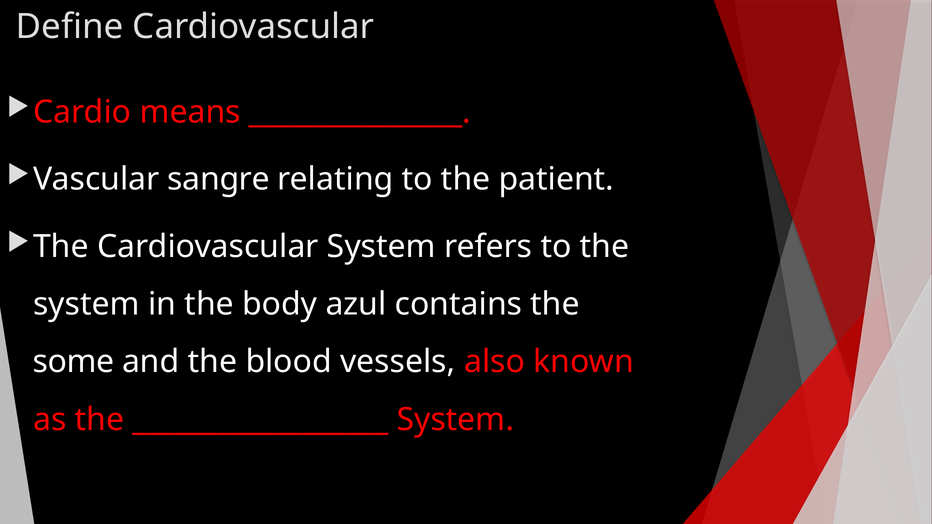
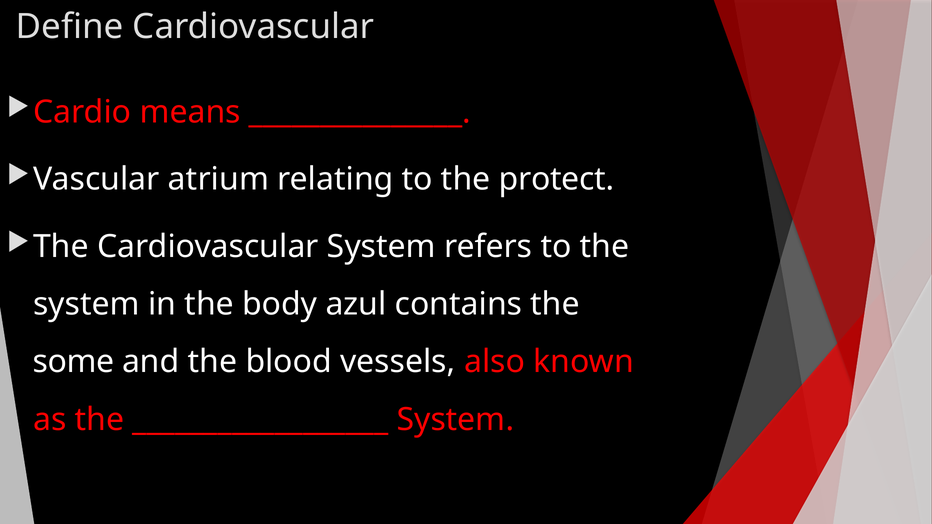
sangre: sangre -> atrium (218, 179)
patient: patient -> protect (556, 179)
